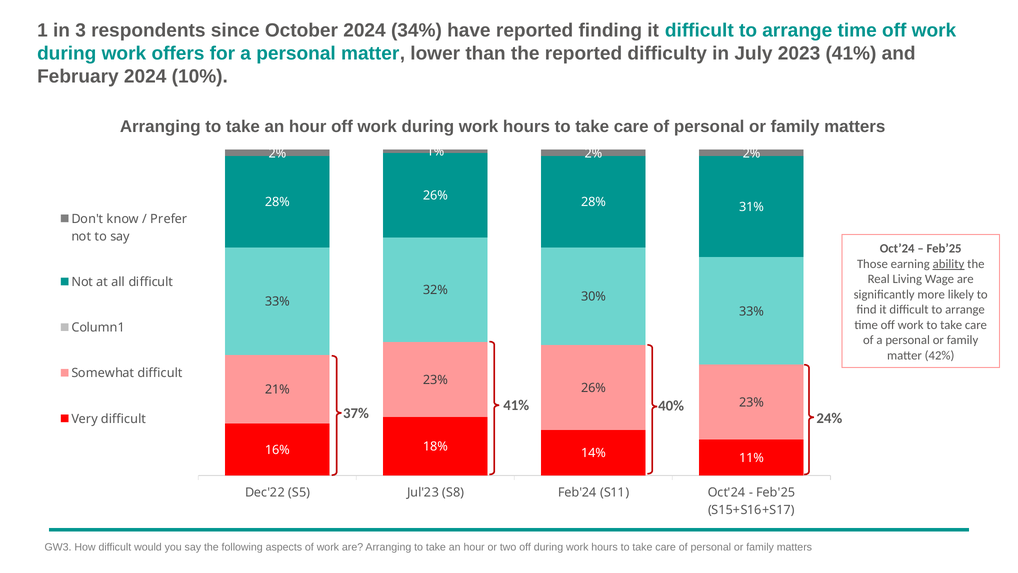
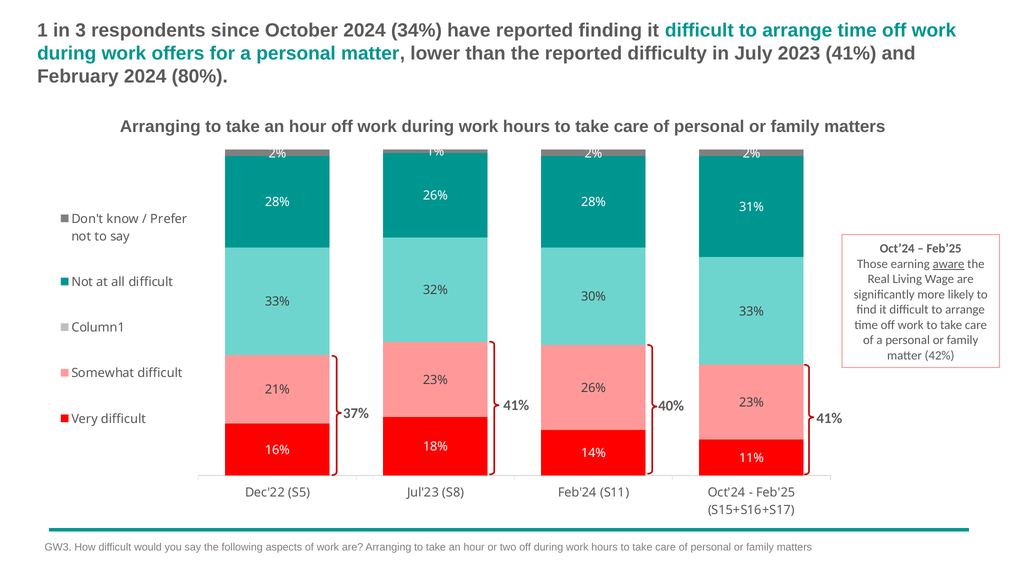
10%: 10% -> 80% (200, 76)
ability: ability -> aware (949, 264)
24%: 24% -> 41% (829, 418)
